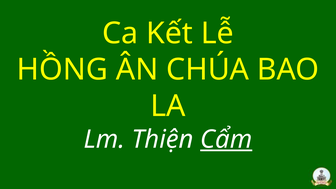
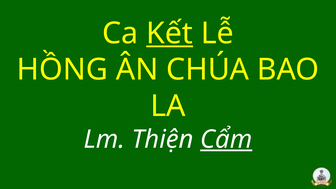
Kết underline: none -> present (170, 33)
